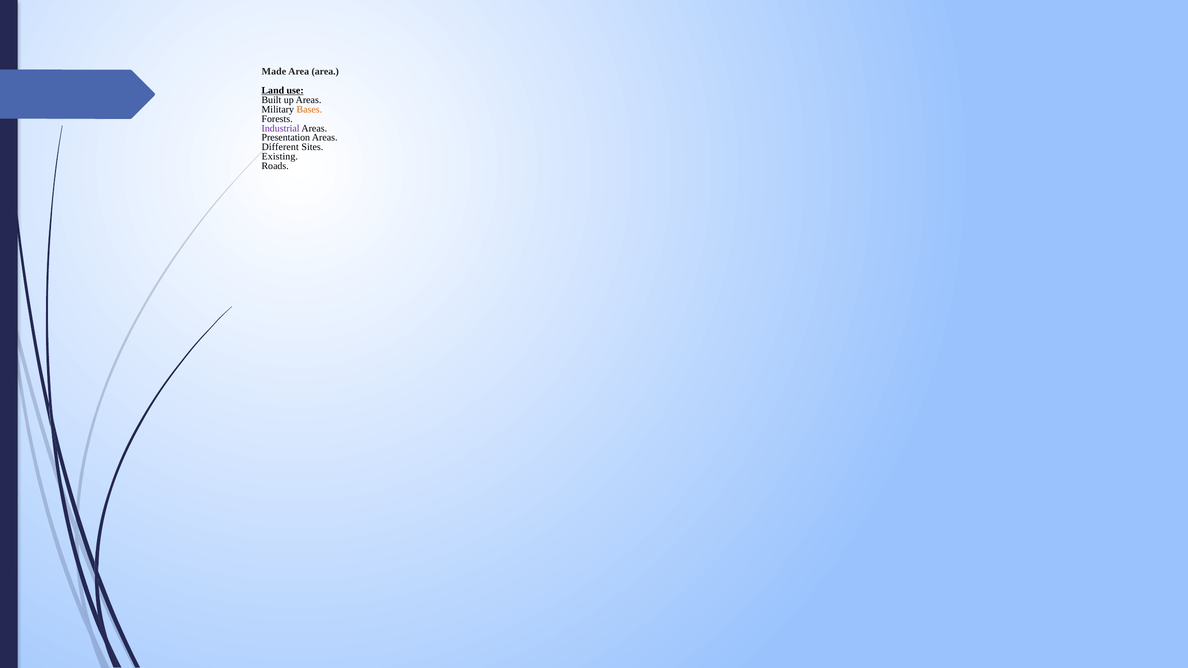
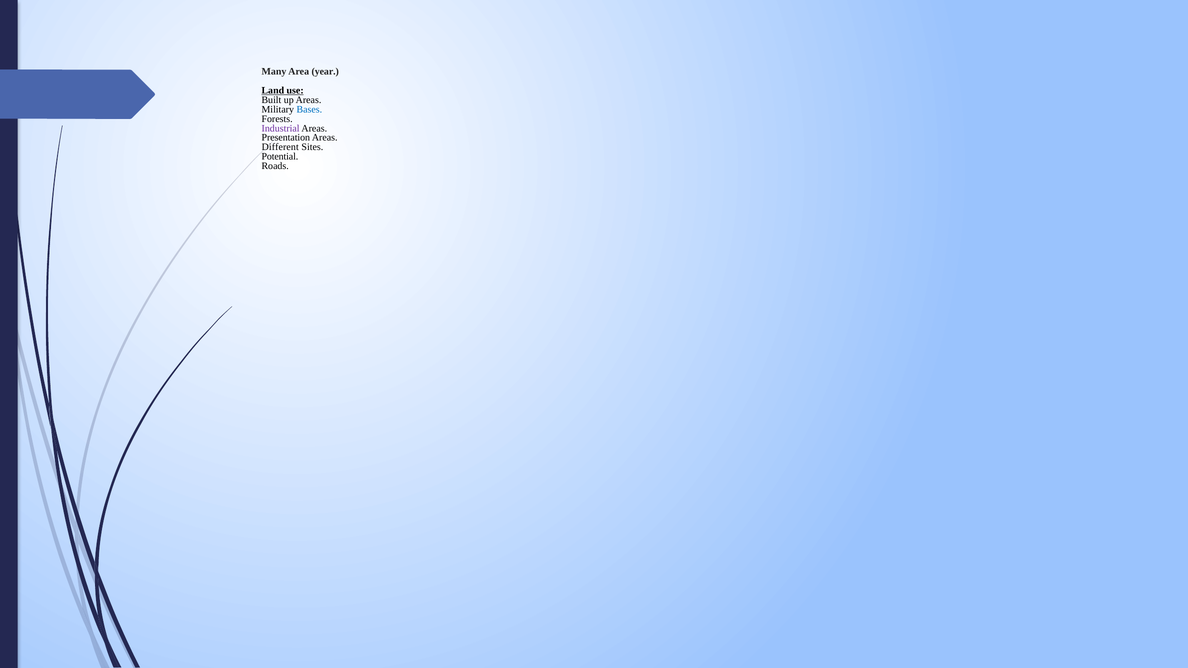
Made: Made -> Many (274, 71)
Area area: area -> year (325, 71)
Bases colour: orange -> blue (309, 109)
Existing: Existing -> Potential (280, 157)
